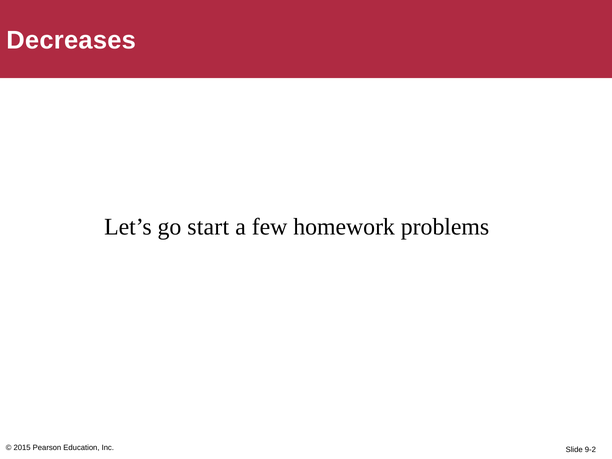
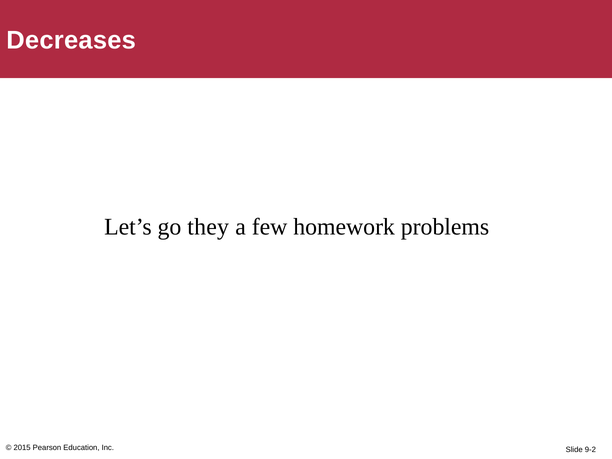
start: start -> they (208, 227)
